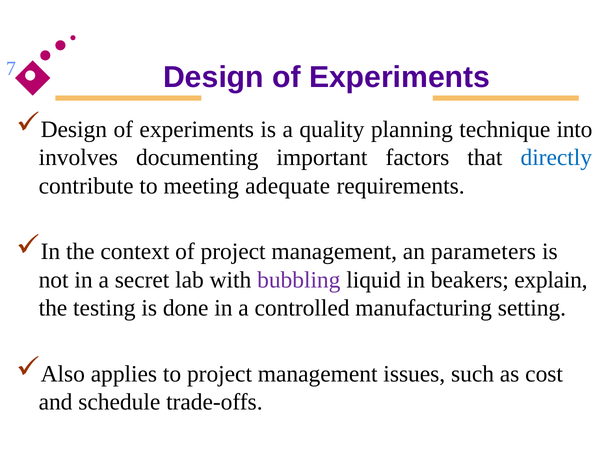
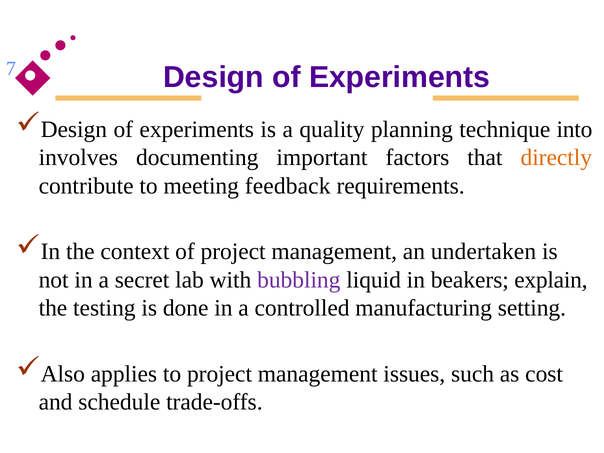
directly colour: blue -> orange (556, 158)
adequate: adequate -> feedback (288, 186)
parameters: parameters -> undertaken (483, 252)
